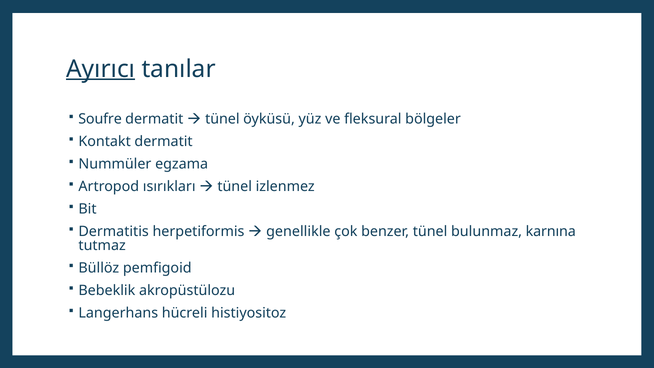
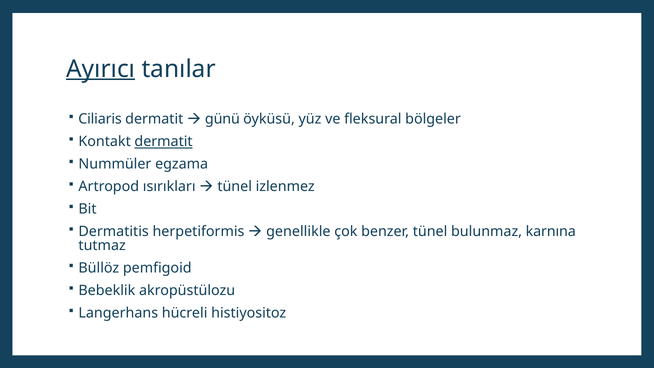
Soufre: Soufre -> Ciliaris (100, 119)
tünel: tünel -> günü (222, 119)
dermatit underline: none -> present (164, 142)
